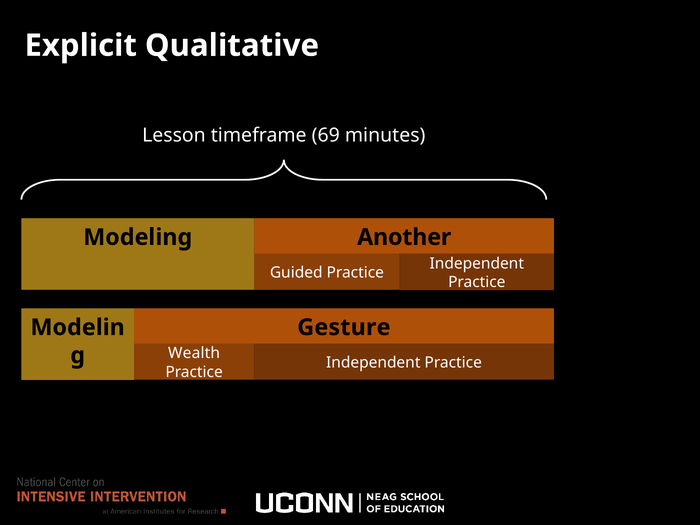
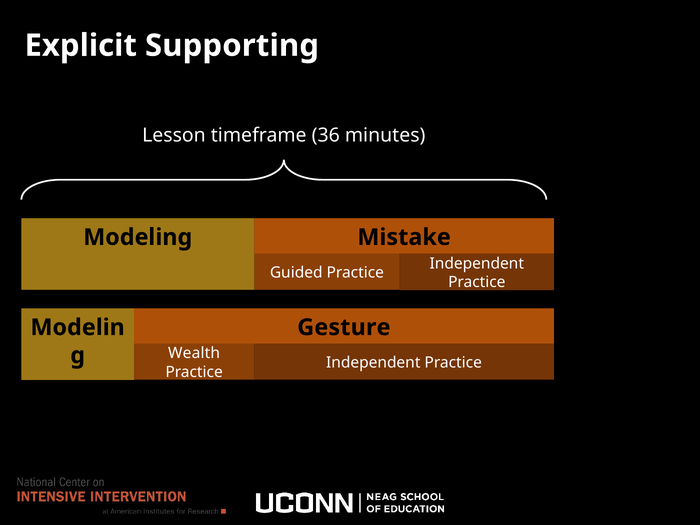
Qualitative: Qualitative -> Supporting (232, 46)
69: 69 -> 36 (326, 135)
Another: Another -> Mistake (404, 237)
